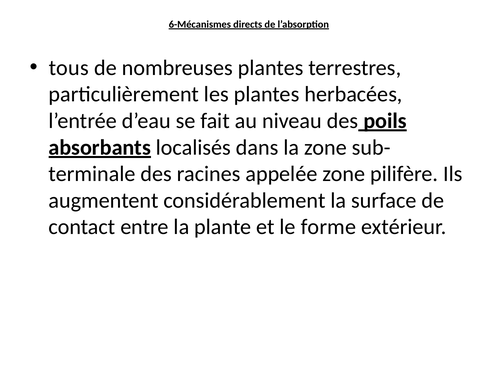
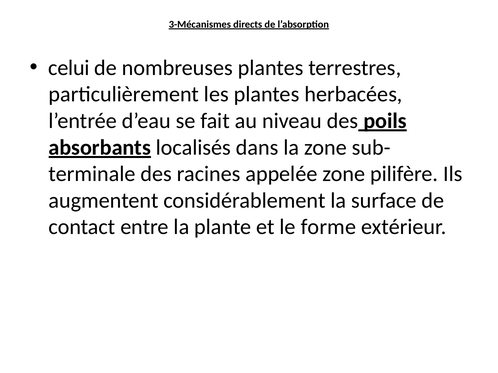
6-Mécanismes: 6-Mécanismes -> 3-Mécanismes (200, 24)
tous: tous -> celui (69, 68)
